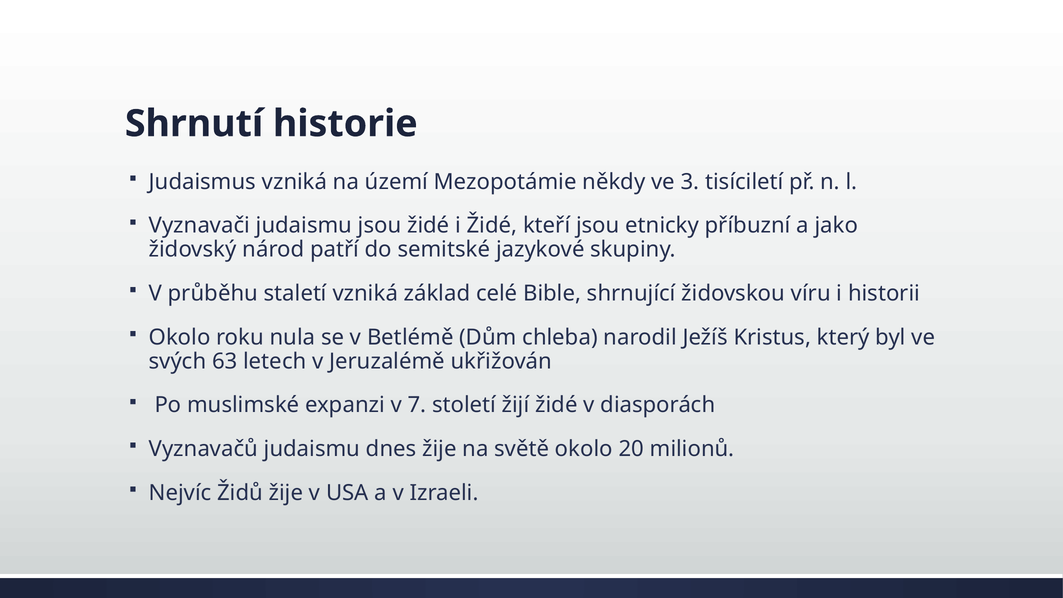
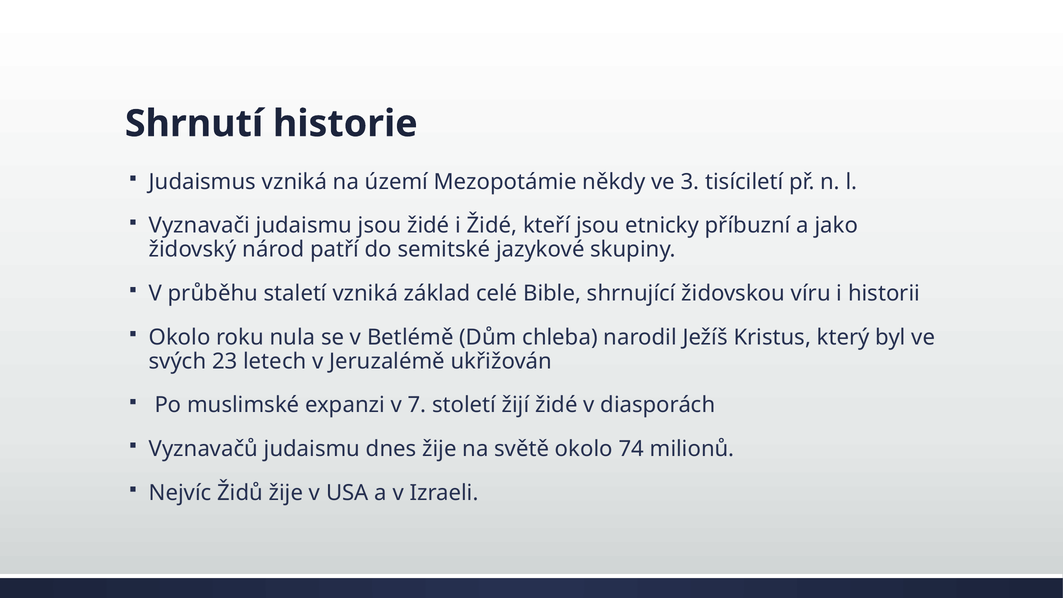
63: 63 -> 23 (225, 361)
20: 20 -> 74 (631, 449)
